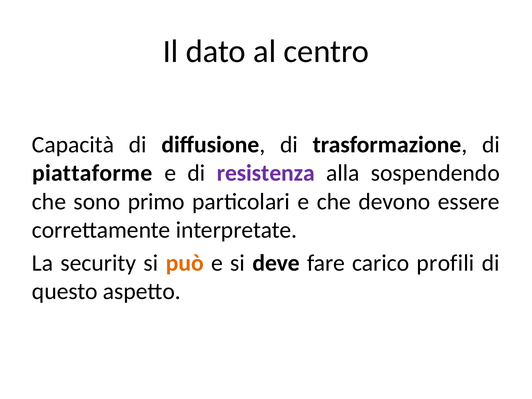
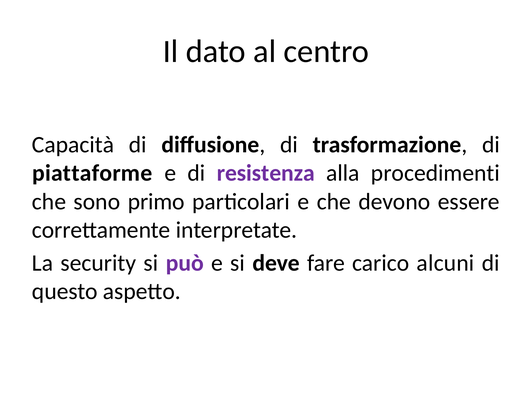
sospendendo: sospendendo -> procedimenti (435, 173)
può colour: orange -> purple (185, 263)
profili: profili -> alcuni (446, 263)
